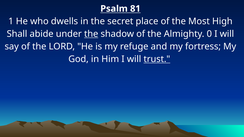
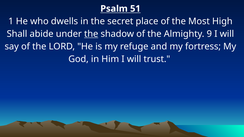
81: 81 -> 51 (135, 9)
0: 0 -> 9 (209, 34)
trust underline: present -> none (157, 59)
